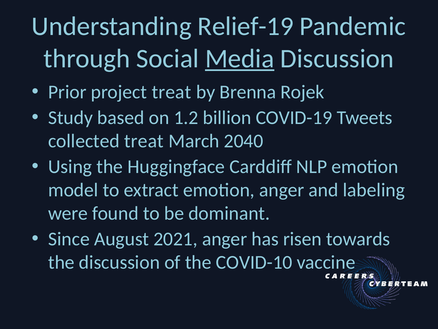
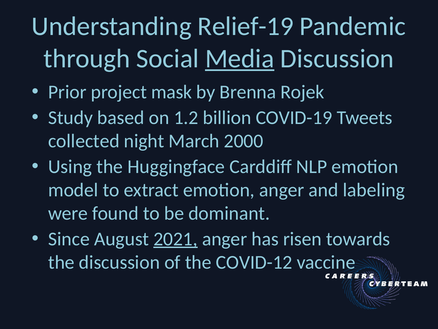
project treat: treat -> mask (172, 92)
collected treat: treat -> night (144, 141)
2040: 2040 -> 2000 (244, 141)
2021 underline: none -> present (175, 239)
COVID-10: COVID-10 -> COVID-12 (254, 262)
